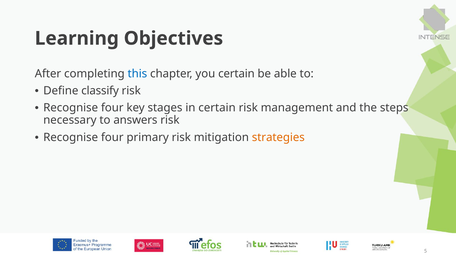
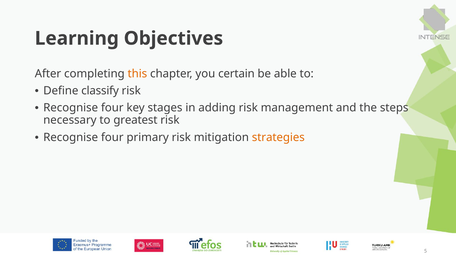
this colour: blue -> orange (137, 74)
in certain: certain -> adding (217, 108)
answers: answers -> greatest (135, 120)
